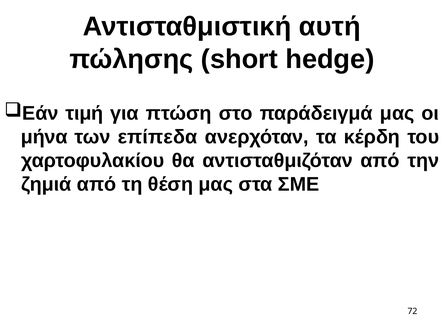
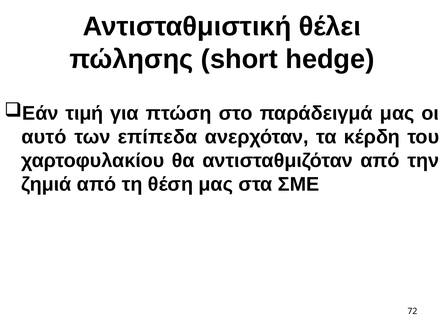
αυτή: αυτή -> θέλει (330, 27)
μήνα: μήνα -> αυτό (44, 137)
